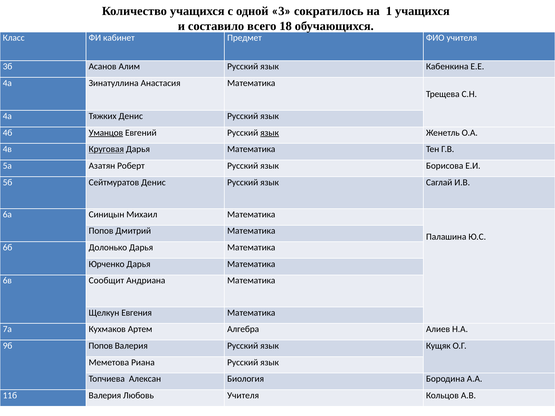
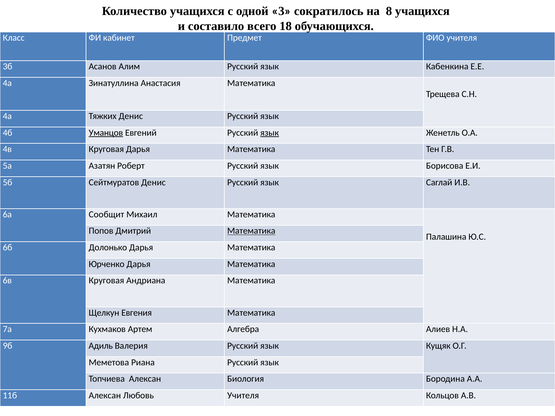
1: 1 -> 8 (389, 11)
Круговая underline: present -> none (106, 149)
Синицын: Синицын -> Сообщит (106, 214)
Математика underline: none -> present (251, 231)
6в Сообщит: Сообщит -> Круговая (106, 281)
9б Попов: Попов -> Адиль (101, 346)
11б Валерия: Валерия -> Алексан (105, 396)
